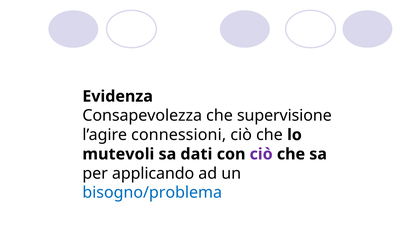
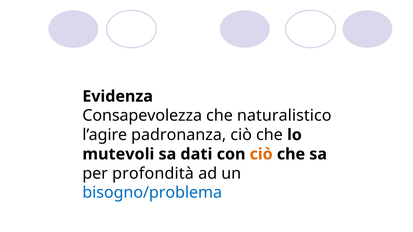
supervisione: supervisione -> naturalistico (284, 116)
connessioni: connessioni -> padronanza (179, 135)
ciò colour: purple -> orange (261, 154)
applicando: applicando -> profondità (153, 174)
